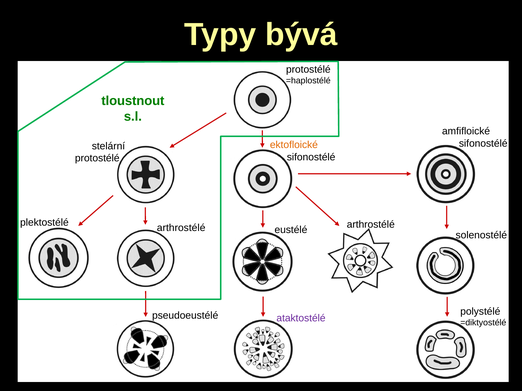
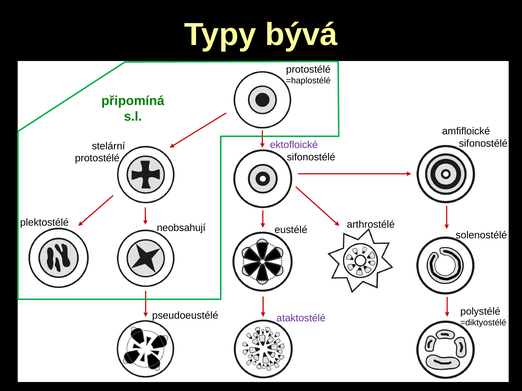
tloustnout: tloustnout -> připomíná (133, 101)
ektofloické colour: orange -> purple (294, 145)
arthrostélé: arthrostélé -> neobsahují (181, 228)
